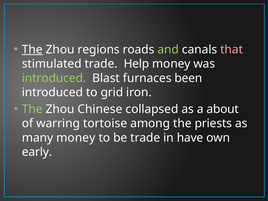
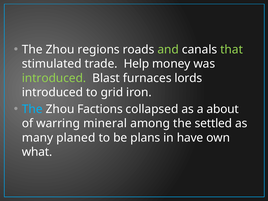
The underline: present -> none (32, 50)
that colour: pink -> light green (232, 50)
been: been -> lords (188, 78)
The colour: light green -> light blue (32, 109)
Chinese: Chinese -> Factions (100, 109)
tortoise: tortoise -> mineral (105, 123)
priests: priests -> settled (213, 123)
many money: money -> planed (76, 138)
be trade: trade -> plans (145, 138)
early: early -> what (37, 152)
